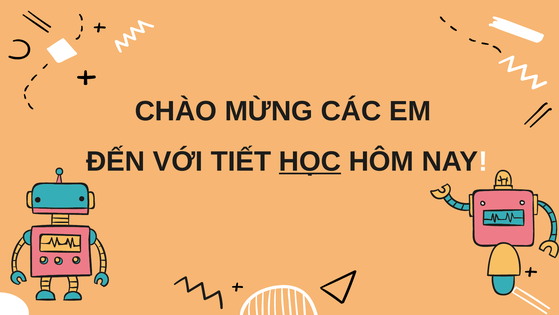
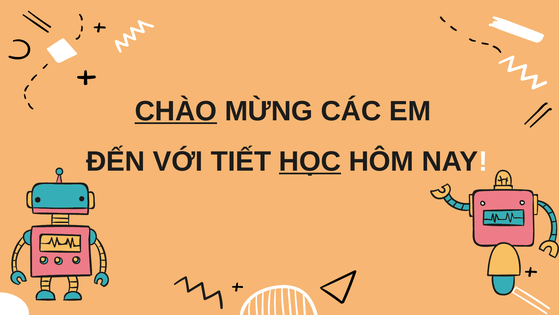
CHÀO underline: none -> present (176, 111)
